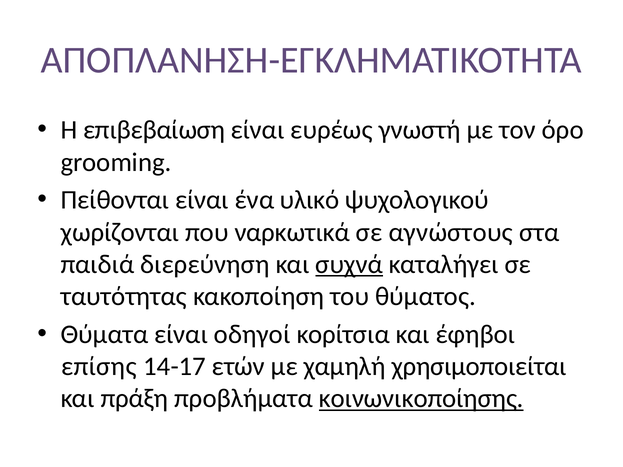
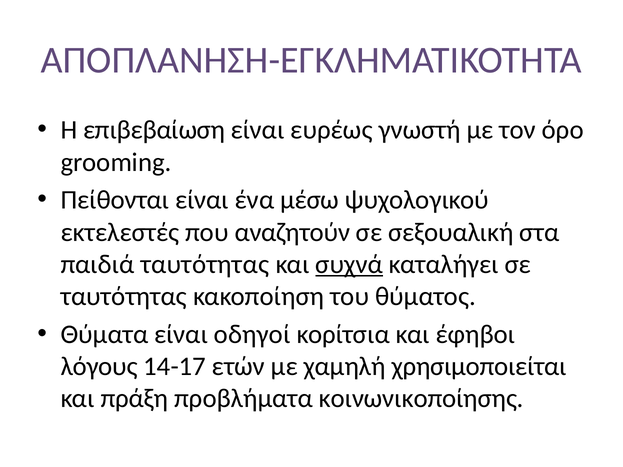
υλικό: υλικό -> μέσω (310, 200)
χωρίζονται: χωρίζονται -> εκτελεστές (120, 232)
ναρκωτικά: ναρκωτικά -> αναζητούν (292, 232)
αγνώστους: αγνώστους -> σεξουαλική (451, 232)
παιδιά διερεύνηση: διερεύνηση -> ταυτότητας (205, 264)
επίσης: επίσης -> λόγους (99, 367)
κοινωνικοποίησης underline: present -> none (421, 399)
